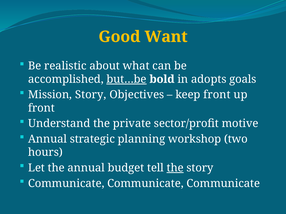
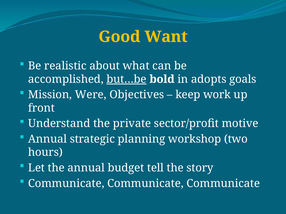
Mission Story: Story -> Were (91, 95)
keep front: front -> work (217, 95)
the underline: present -> none (175, 168)
